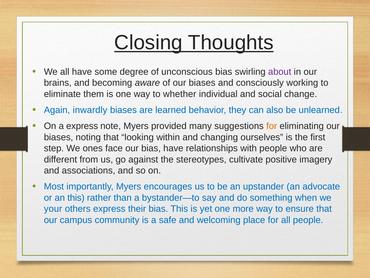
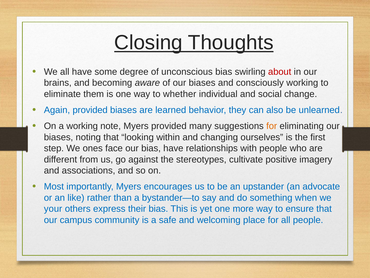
about colour: purple -> red (280, 72)
Again inwardly: inwardly -> provided (90, 110)
a express: express -> working (82, 126)
an this: this -> like (76, 197)
